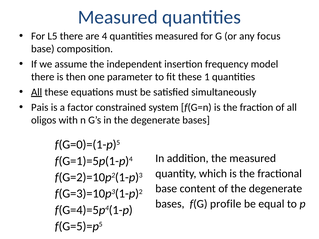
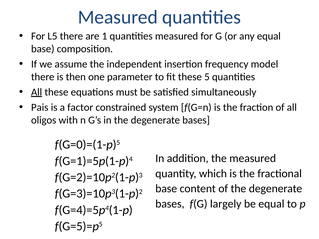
4: 4 -> 1 (105, 36)
any focus: focus -> equal (269, 36)
1: 1 -> 5 (207, 77)
profile: profile -> largely (226, 204)
